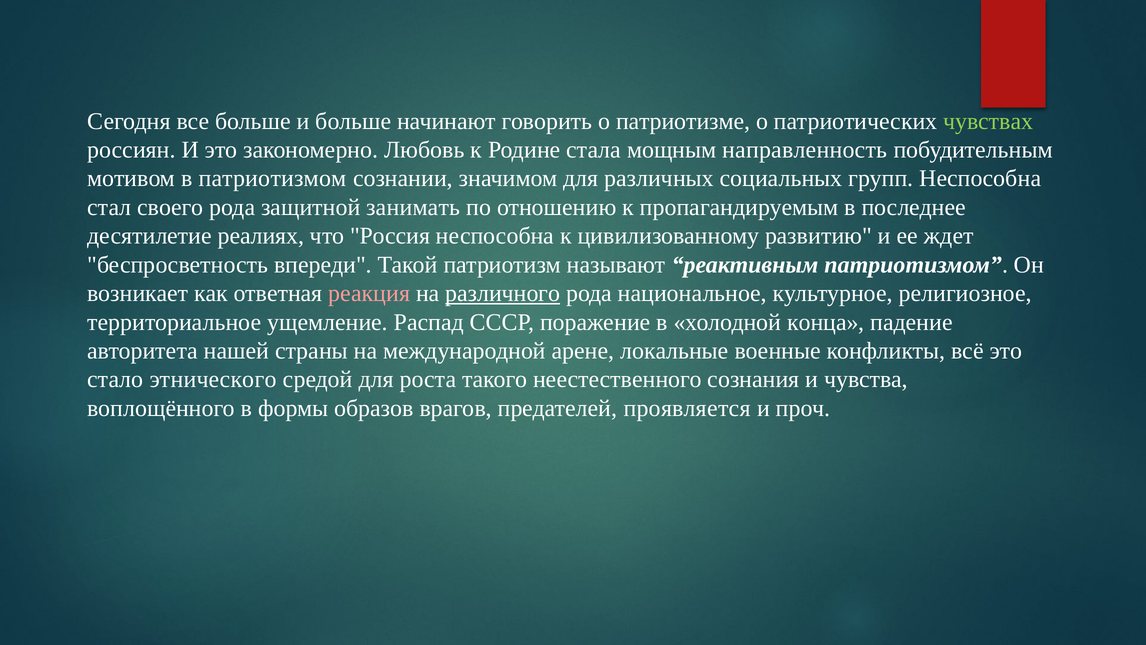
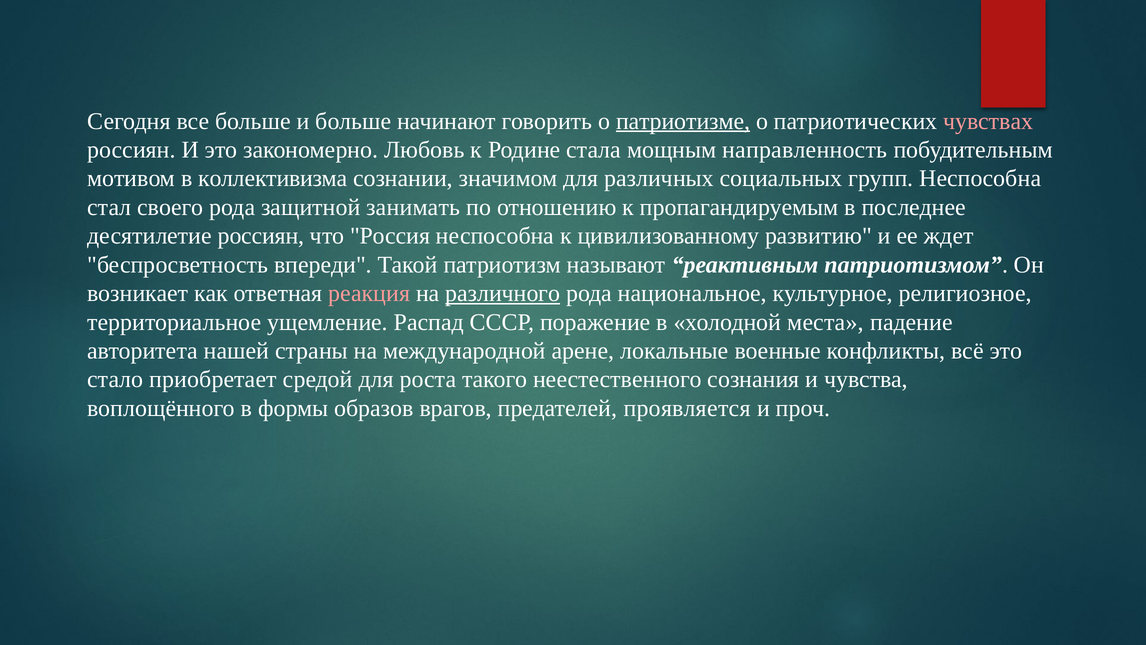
патриотизме underline: none -> present (683, 121)
чувствах colour: light green -> pink (988, 121)
в патриотизмом: патриотизмом -> коллективизма (273, 178)
десятилетие реалиях: реалиях -> россиян (261, 236)
конца: конца -> места (826, 322)
этнического: этнического -> приобретает (213, 379)
